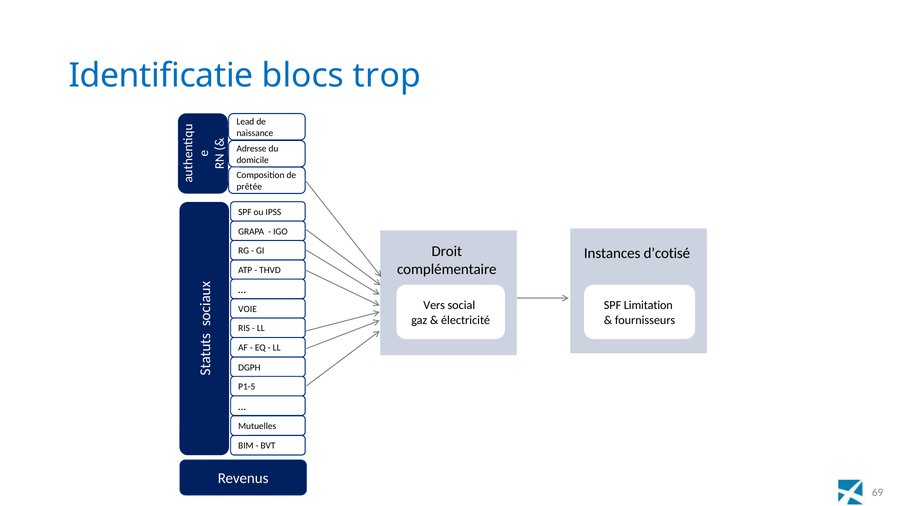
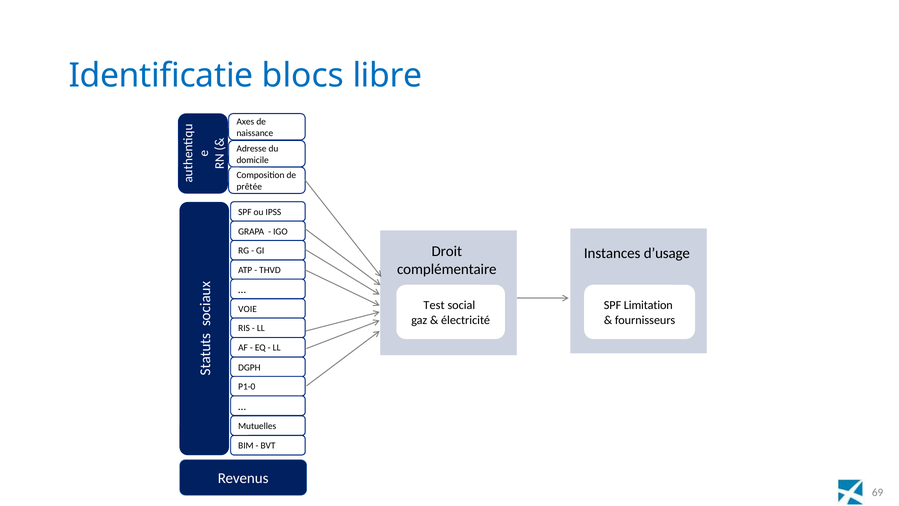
trop: trop -> libre (387, 76)
Lead: Lead -> Axes (245, 122)
d’cotisé: d’cotisé -> d’usage (667, 253)
Vers: Vers -> Test (434, 305)
P1-5: P1-5 -> P1-0 (247, 387)
